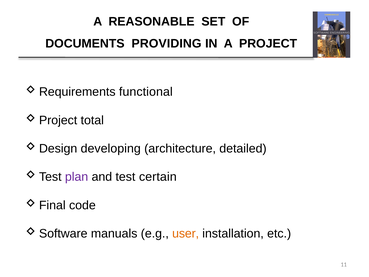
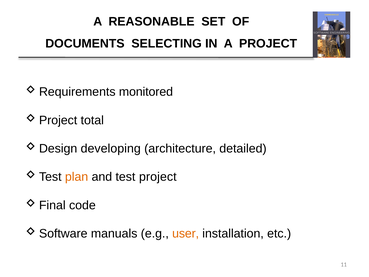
PROVIDING: PROVIDING -> SELECTING (167, 44)
functional: functional -> monitored (146, 92)
plan colour: purple -> orange (77, 177)
test certain: certain -> project (158, 177)
